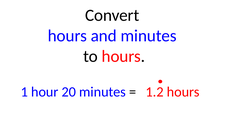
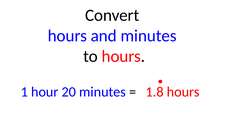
1.2: 1.2 -> 1.8 (155, 92)
